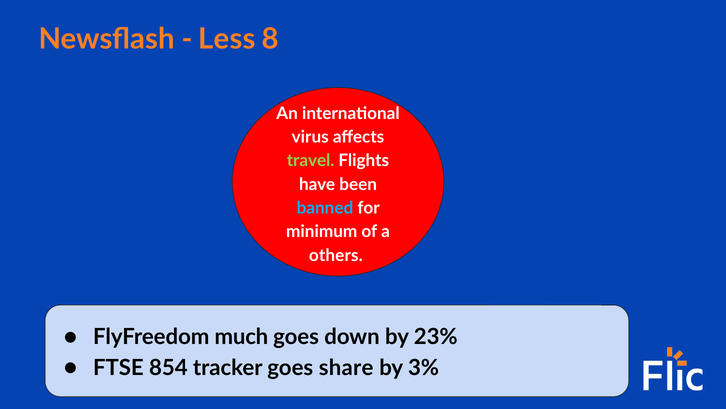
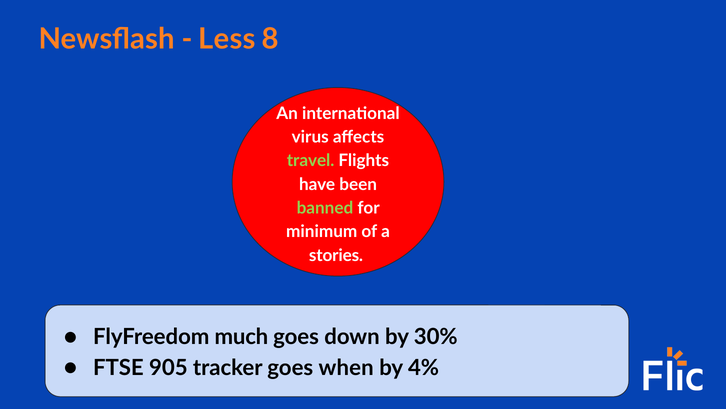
banned colour: light blue -> light green (325, 208)
others: others -> stories (336, 255)
23%: 23% -> 30% (436, 337)
854: 854 -> 905 (168, 367)
share: share -> when (346, 367)
3%: 3% -> 4% (424, 367)
